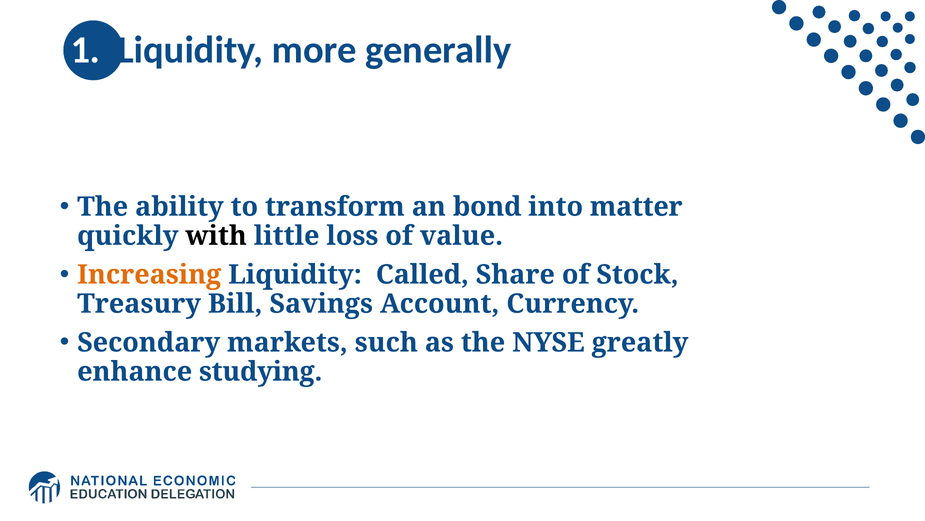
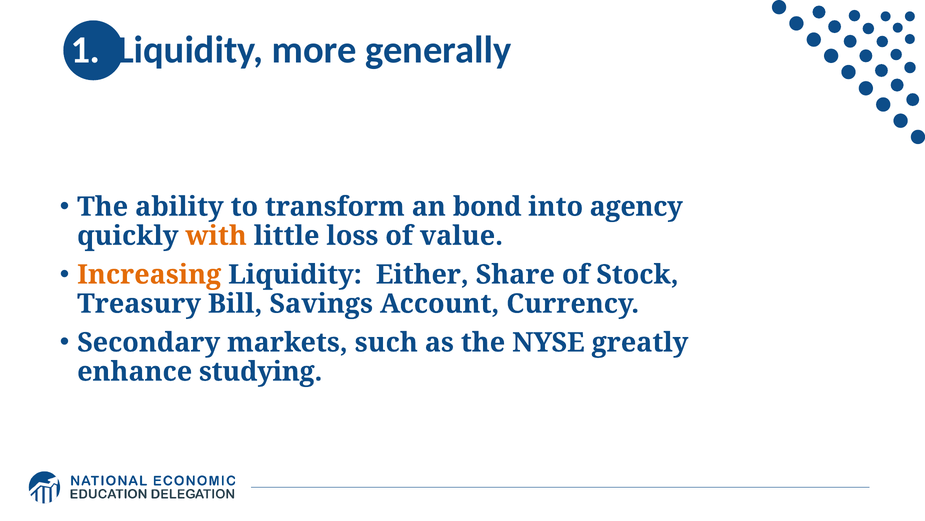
matter: matter -> agency (636, 207)
with colour: black -> orange (216, 236)
Called: Called -> Either (422, 274)
